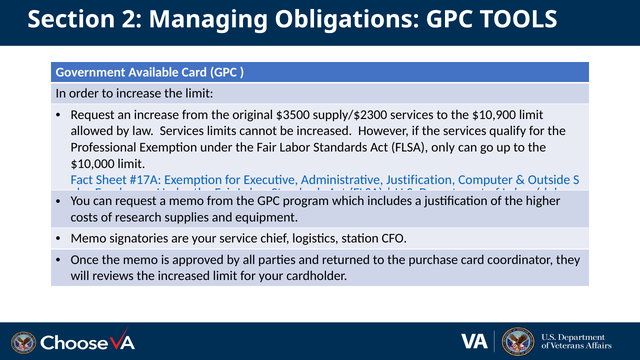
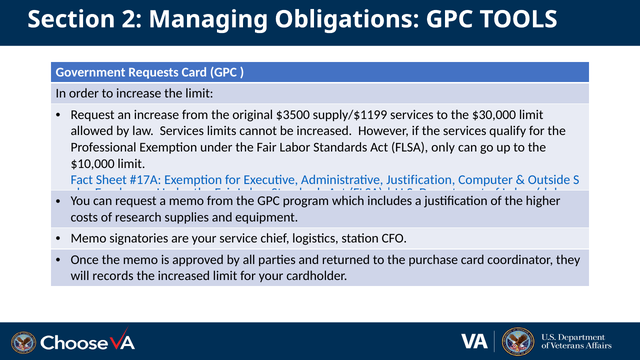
Available: Available -> Requests (154, 72)
supply/$2300: supply/$2300 -> supply/$1199 (350, 115)
$10,900: $10,900 -> $30,000 (494, 115)
reviews: reviews -> records (113, 276)
